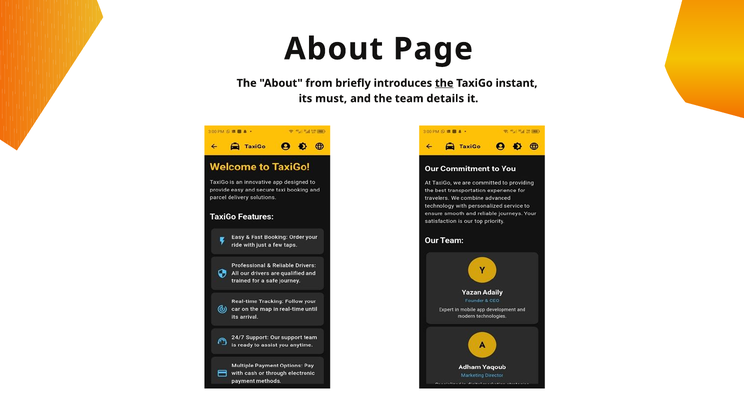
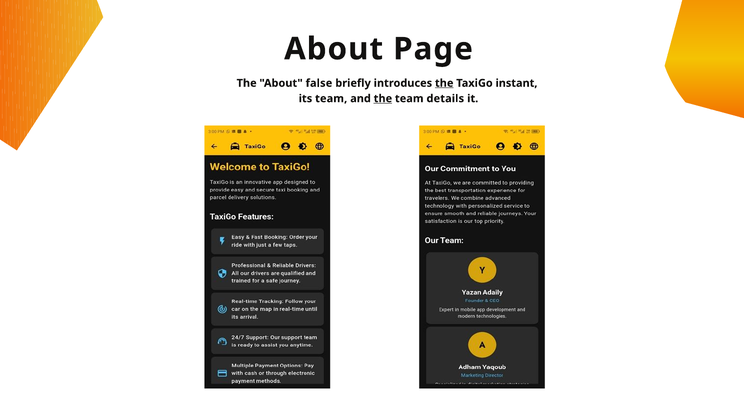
from: from -> false (319, 83)
its must: must -> team (331, 98)
the underline: none -> present (383, 98)
